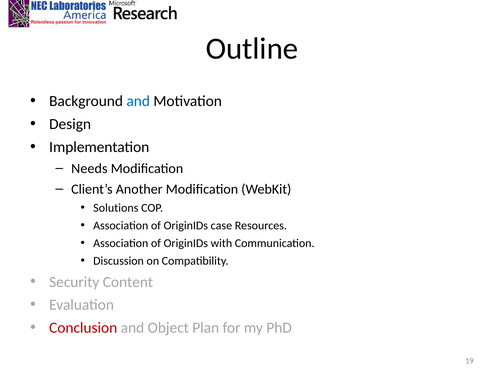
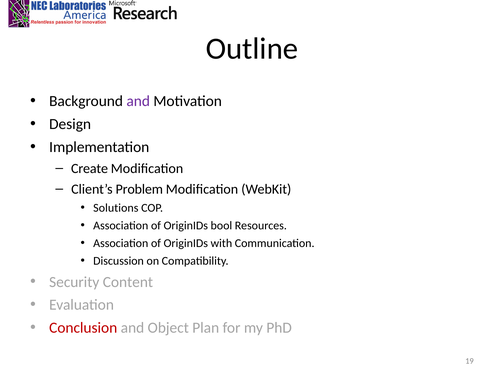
and colour: blue -> purple (138, 101)
Needs: Needs -> Create (89, 168)
Another: Another -> Problem (139, 189)
case: case -> bool (221, 226)
